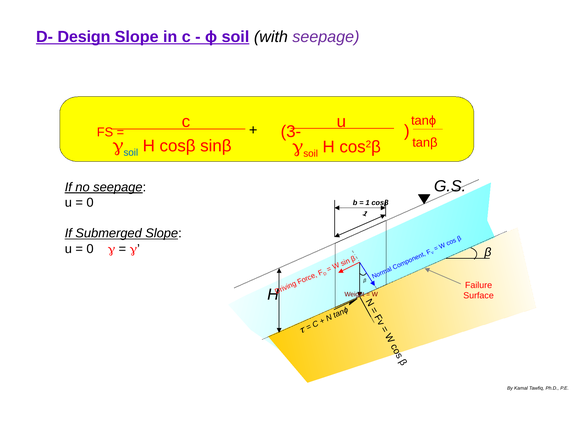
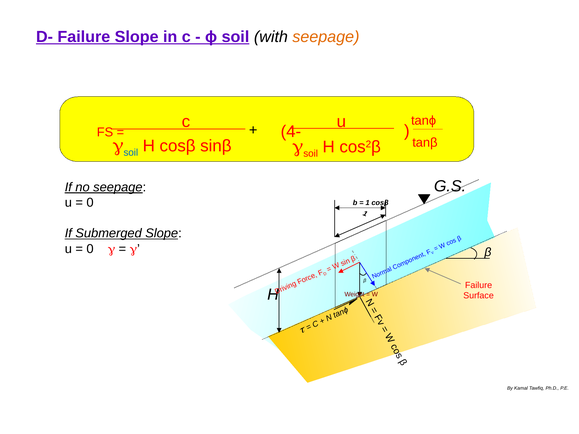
D- Design: Design -> Failure (84, 37)
seepage colour: purple -> orange (326, 37)
3-: 3- -> 4- (291, 132)
